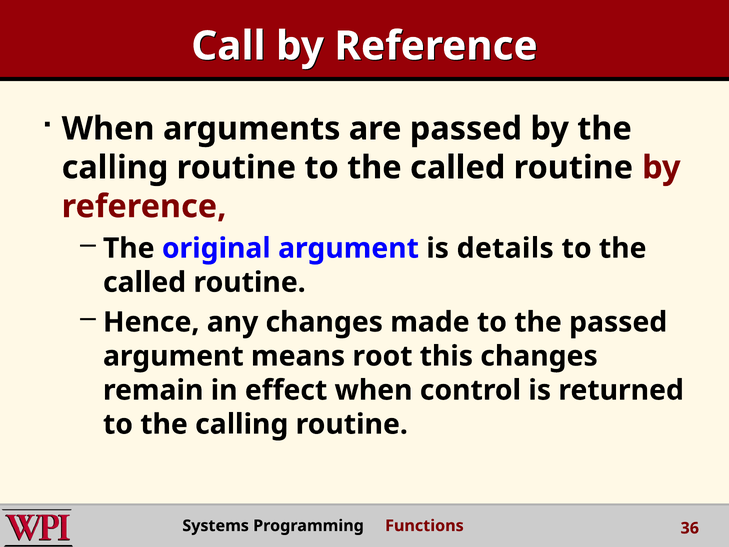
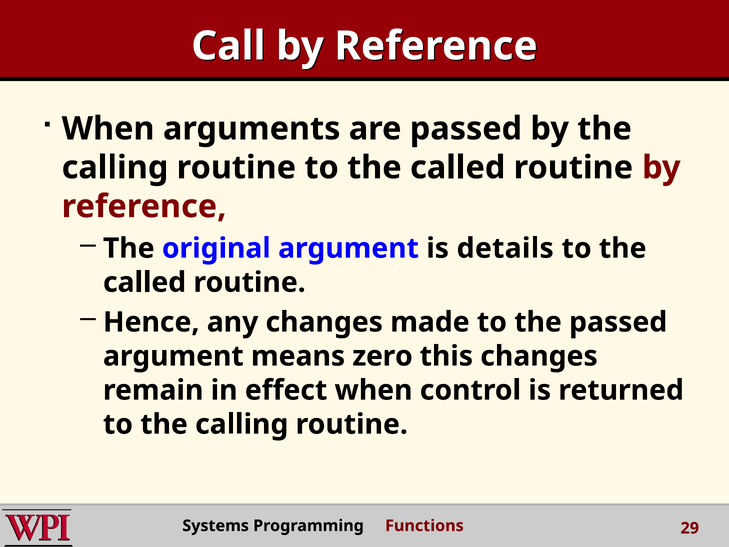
root: root -> zero (383, 356)
36: 36 -> 29 (690, 528)
